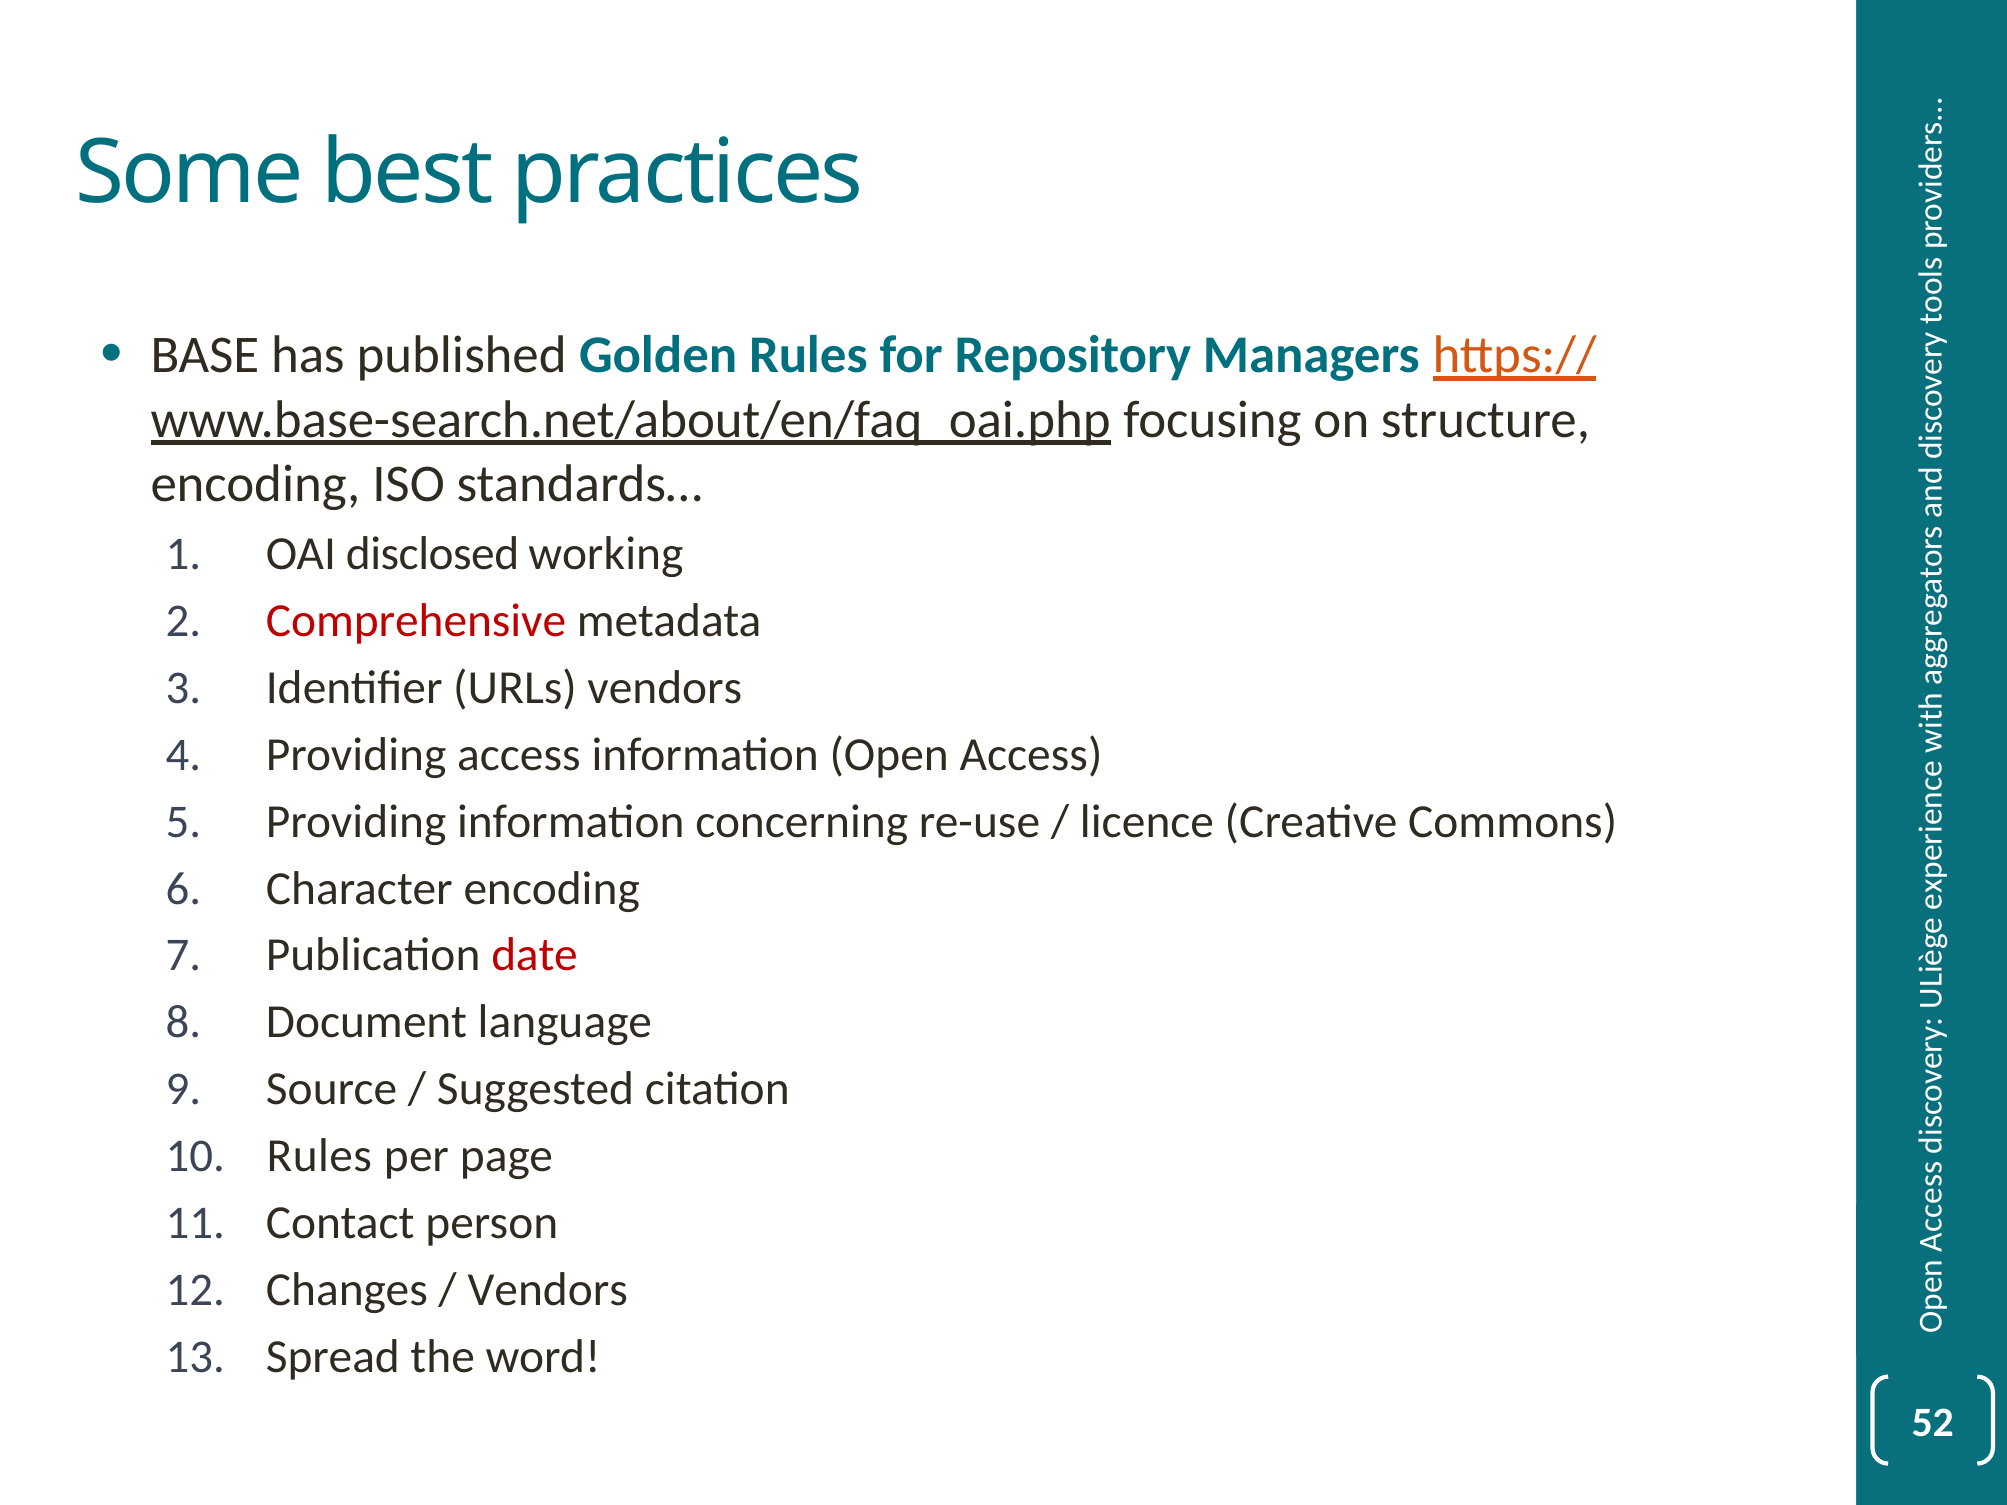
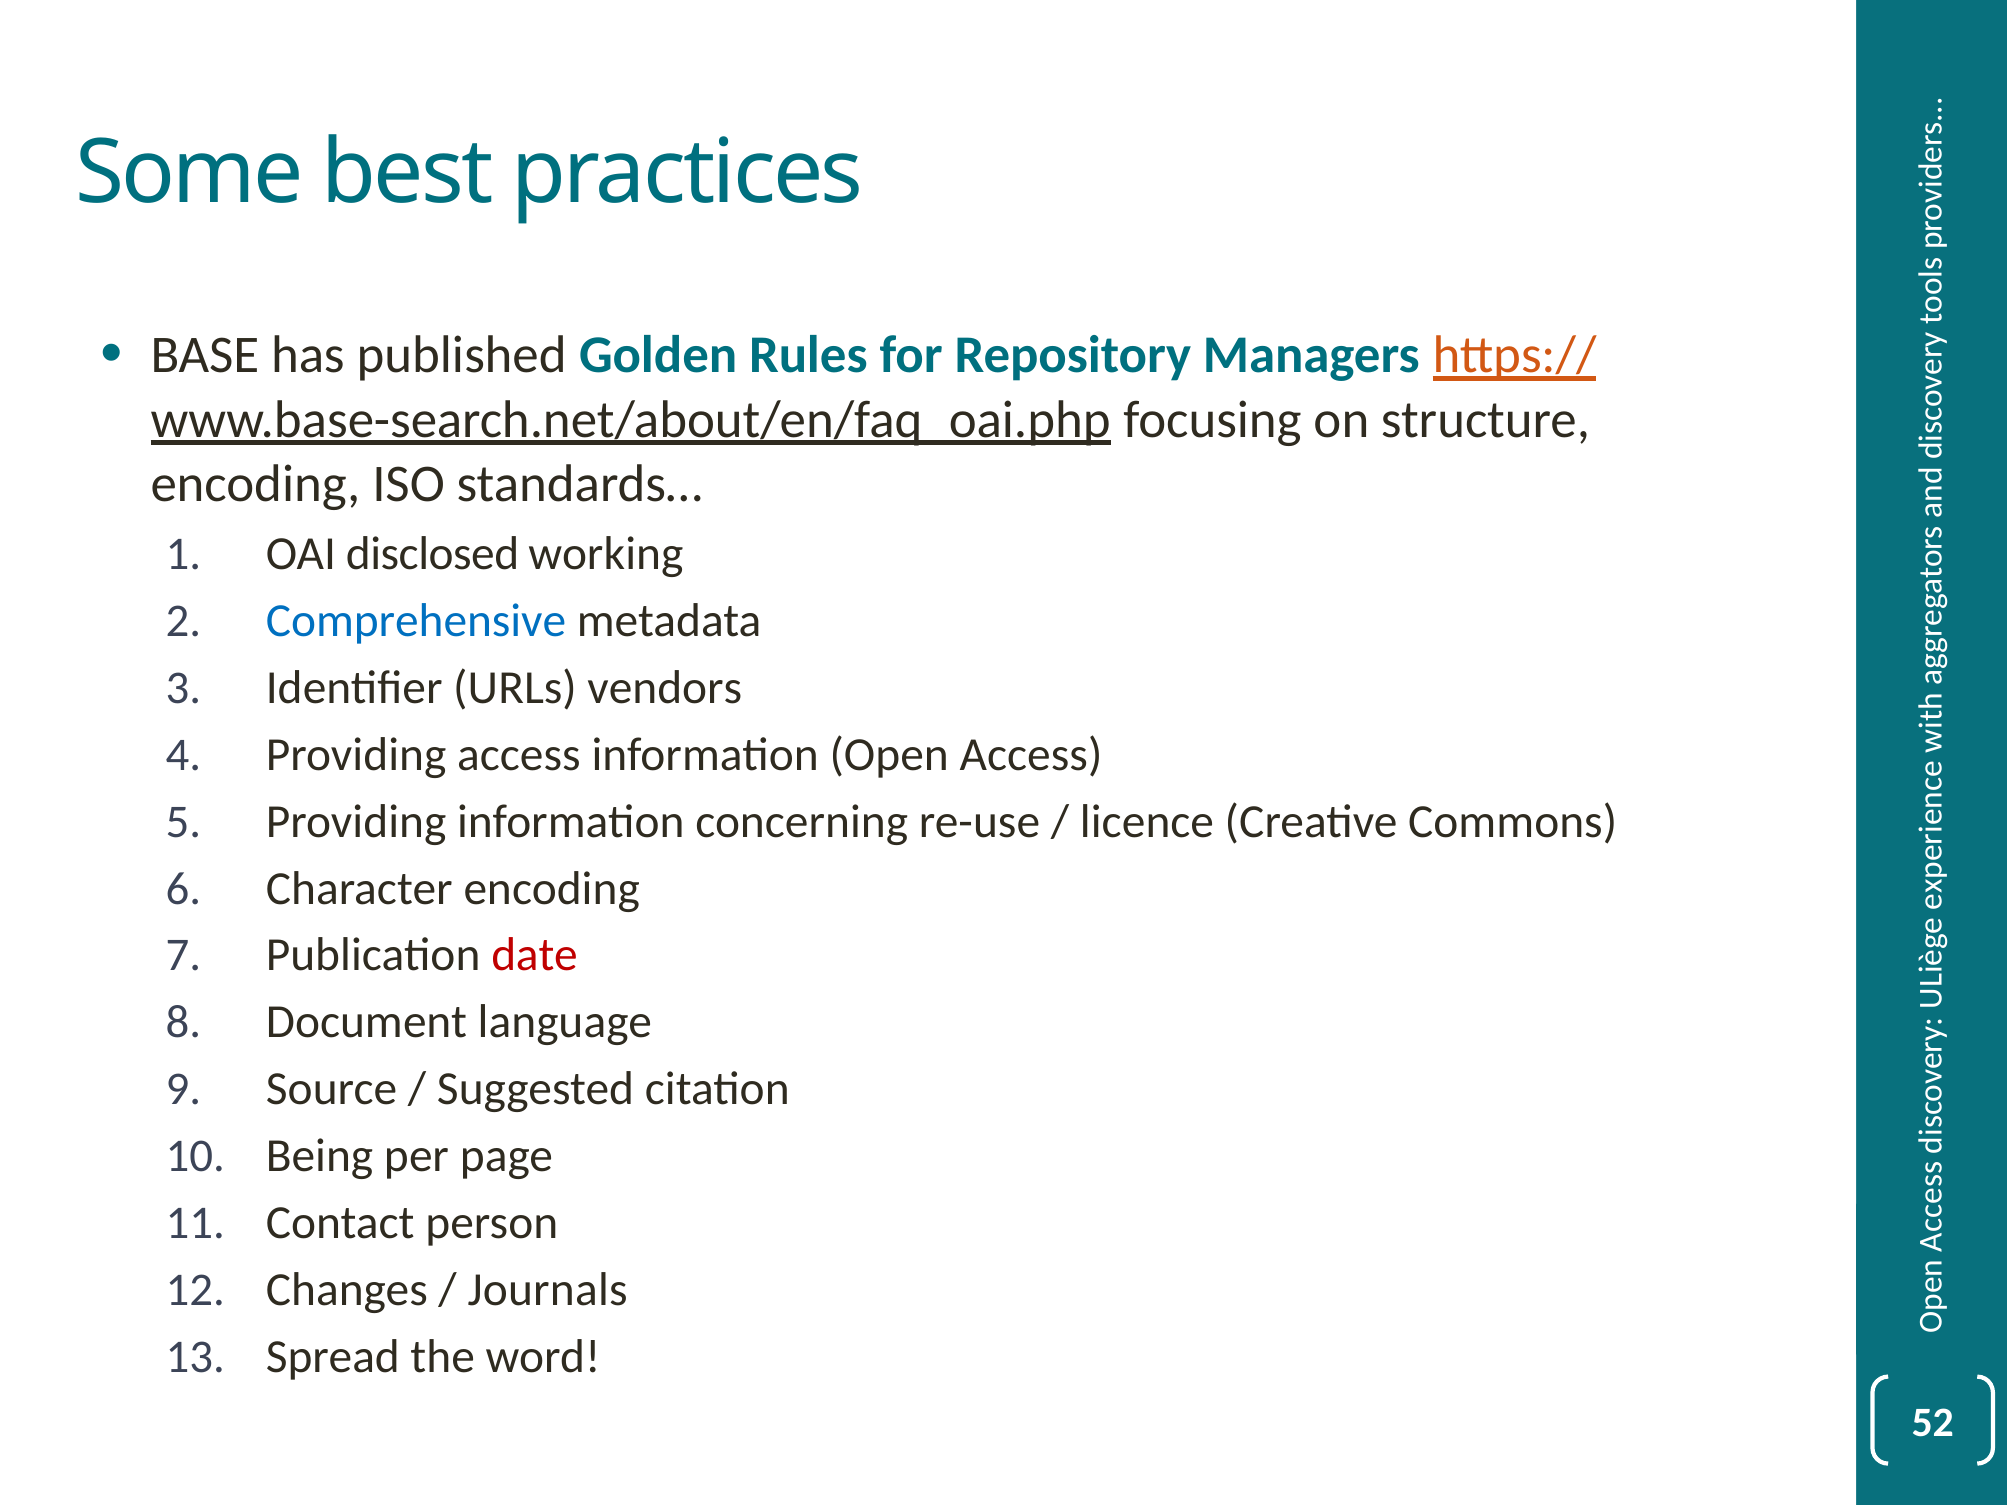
Comprehensive colour: red -> blue (416, 621)
Rules: Rules -> Being (320, 1156)
Vendors: Vendors -> Journals (548, 1290)
